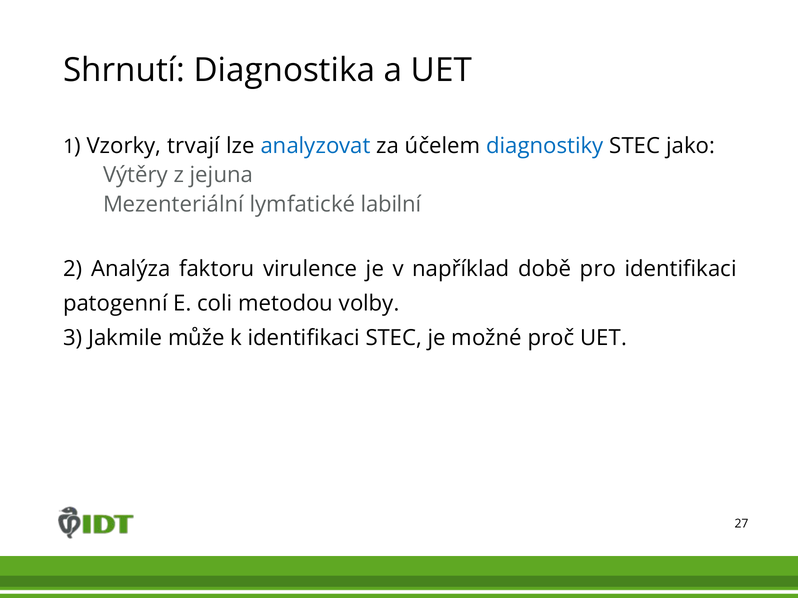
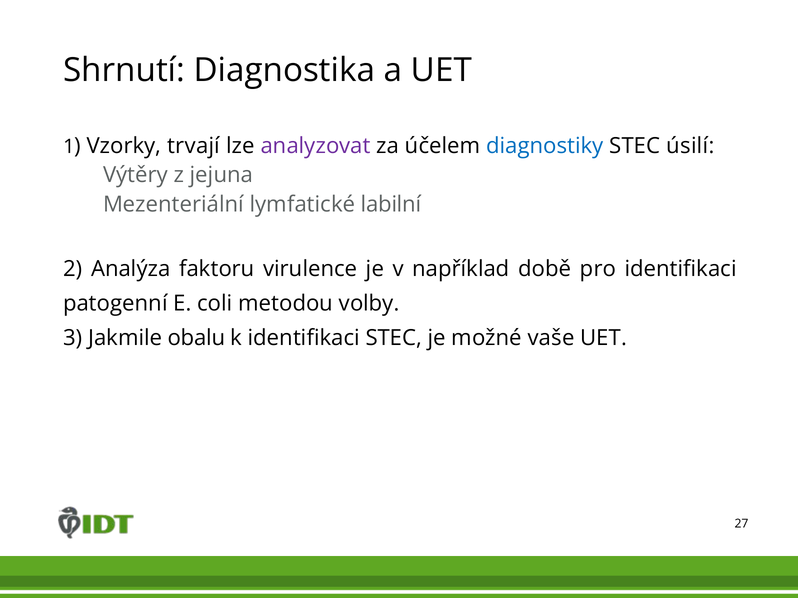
analyzovat colour: blue -> purple (316, 146)
jako: jako -> úsilí (690, 146)
může: může -> obalu (196, 338)
proč: proč -> vaše (551, 338)
